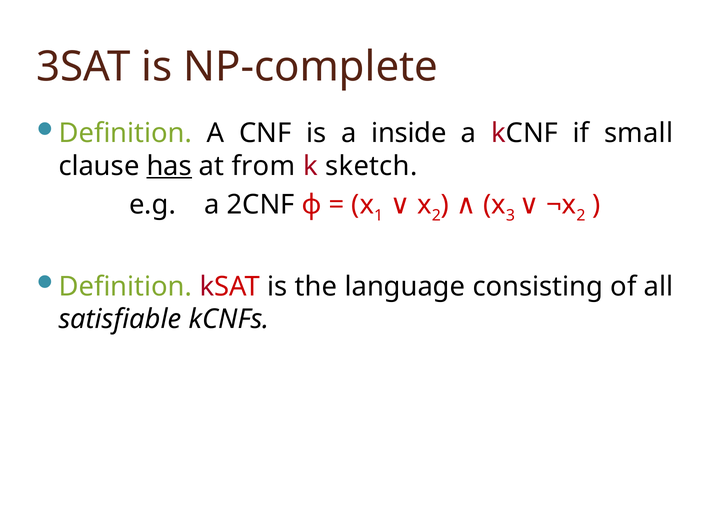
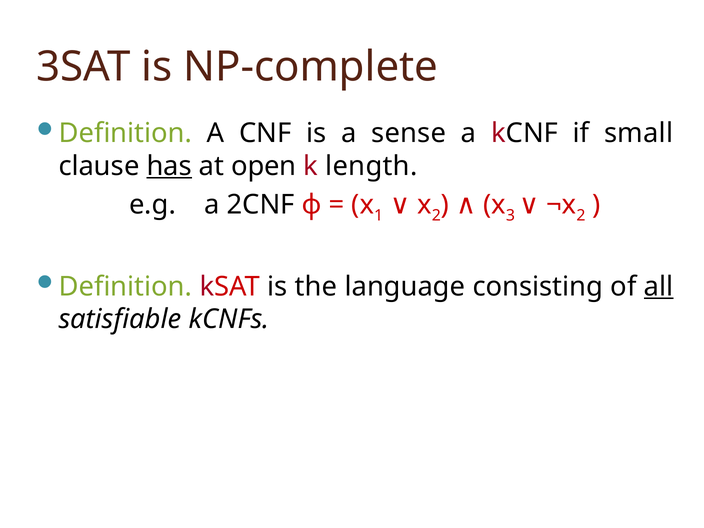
inside: inside -> sense (409, 133)
from: from -> open (264, 166)
sketch: sketch -> length (371, 166)
all underline: none -> present (659, 287)
